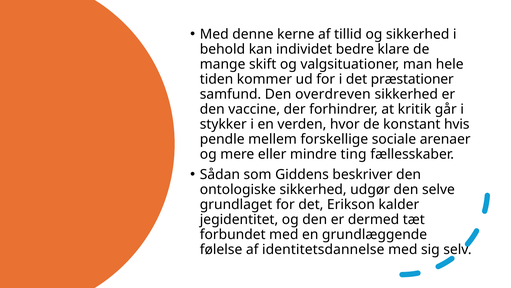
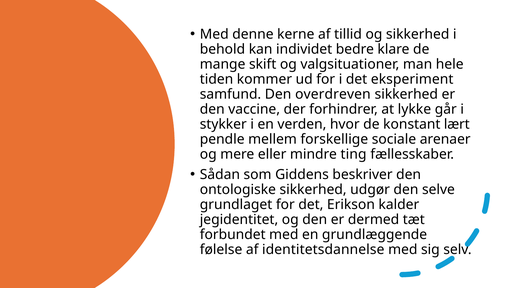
præstationer: præstationer -> eksperiment (412, 79)
kritik: kritik -> lykke (414, 109)
hvis: hvis -> lært (457, 124)
